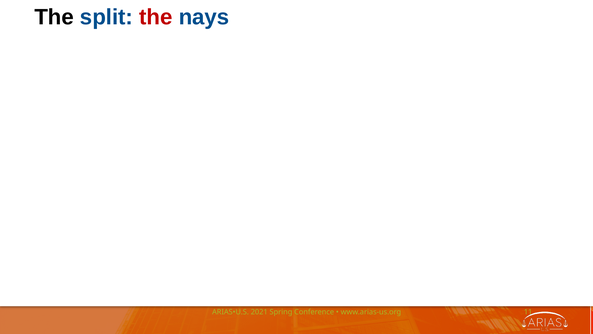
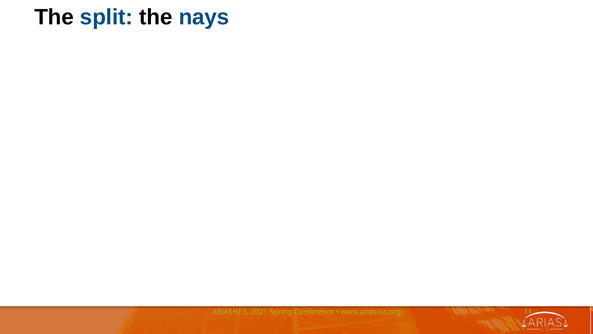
the colour: red -> black (156, 17)
